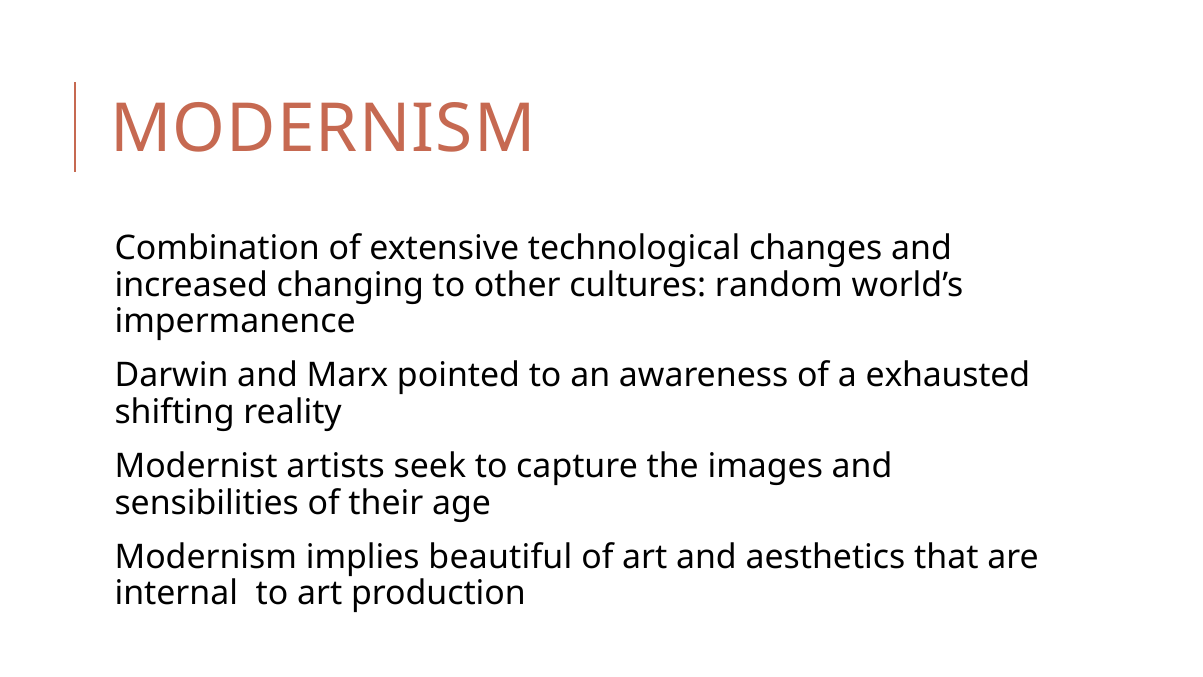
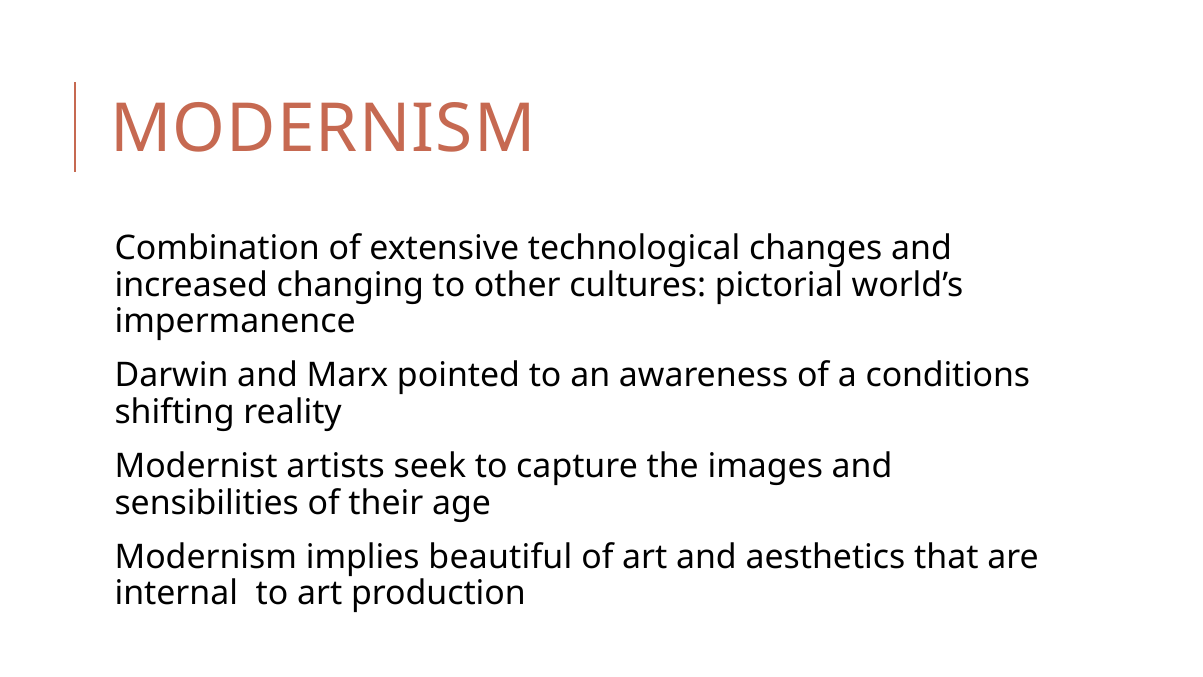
random: random -> pictorial (779, 285)
exhausted: exhausted -> conditions (948, 375)
